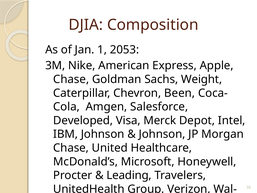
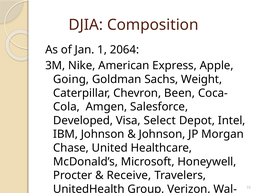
2053: 2053 -> 2064 (125, 50)
Chase: Chase -> Going (71, 79)
Merck: Merck -> Select (160, 120)
Leading: Leading -> Receive (129, 175)
